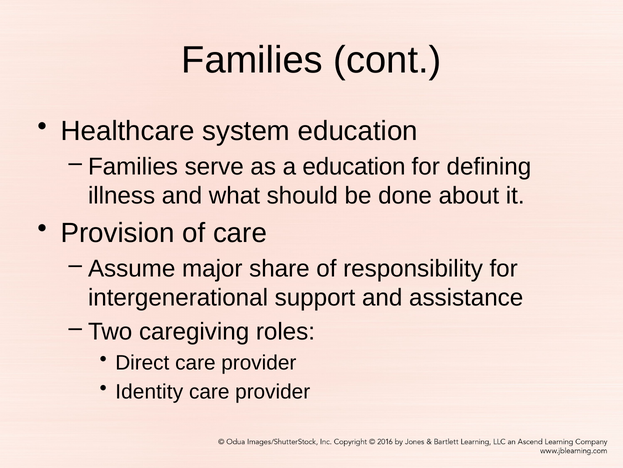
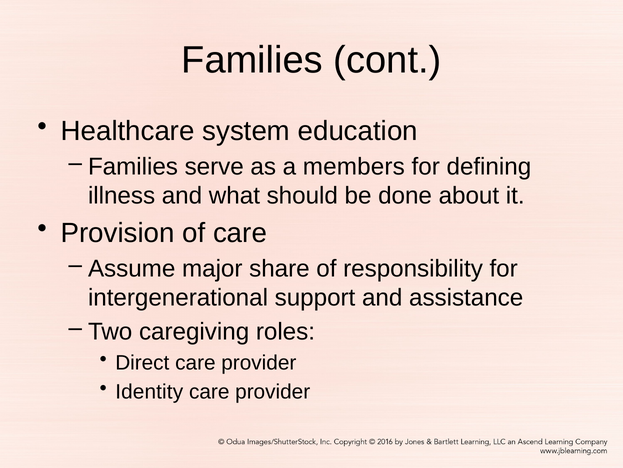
a education: education -> members (354, 166)
